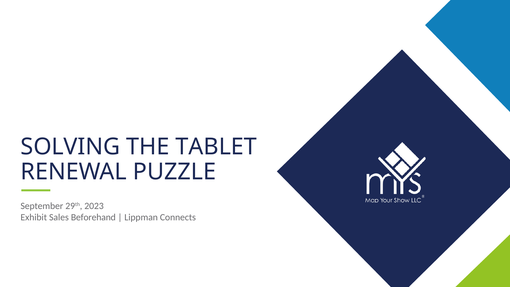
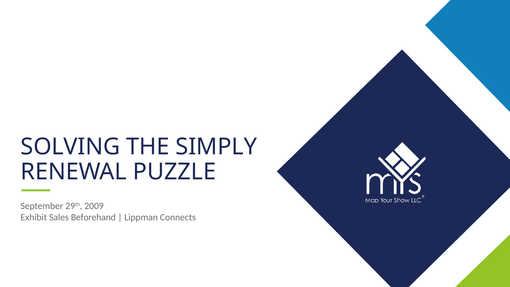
TABLET: TABLET -> SIMPLY (216, 147)
2023: 2023 -> 2009 (94, 206)
